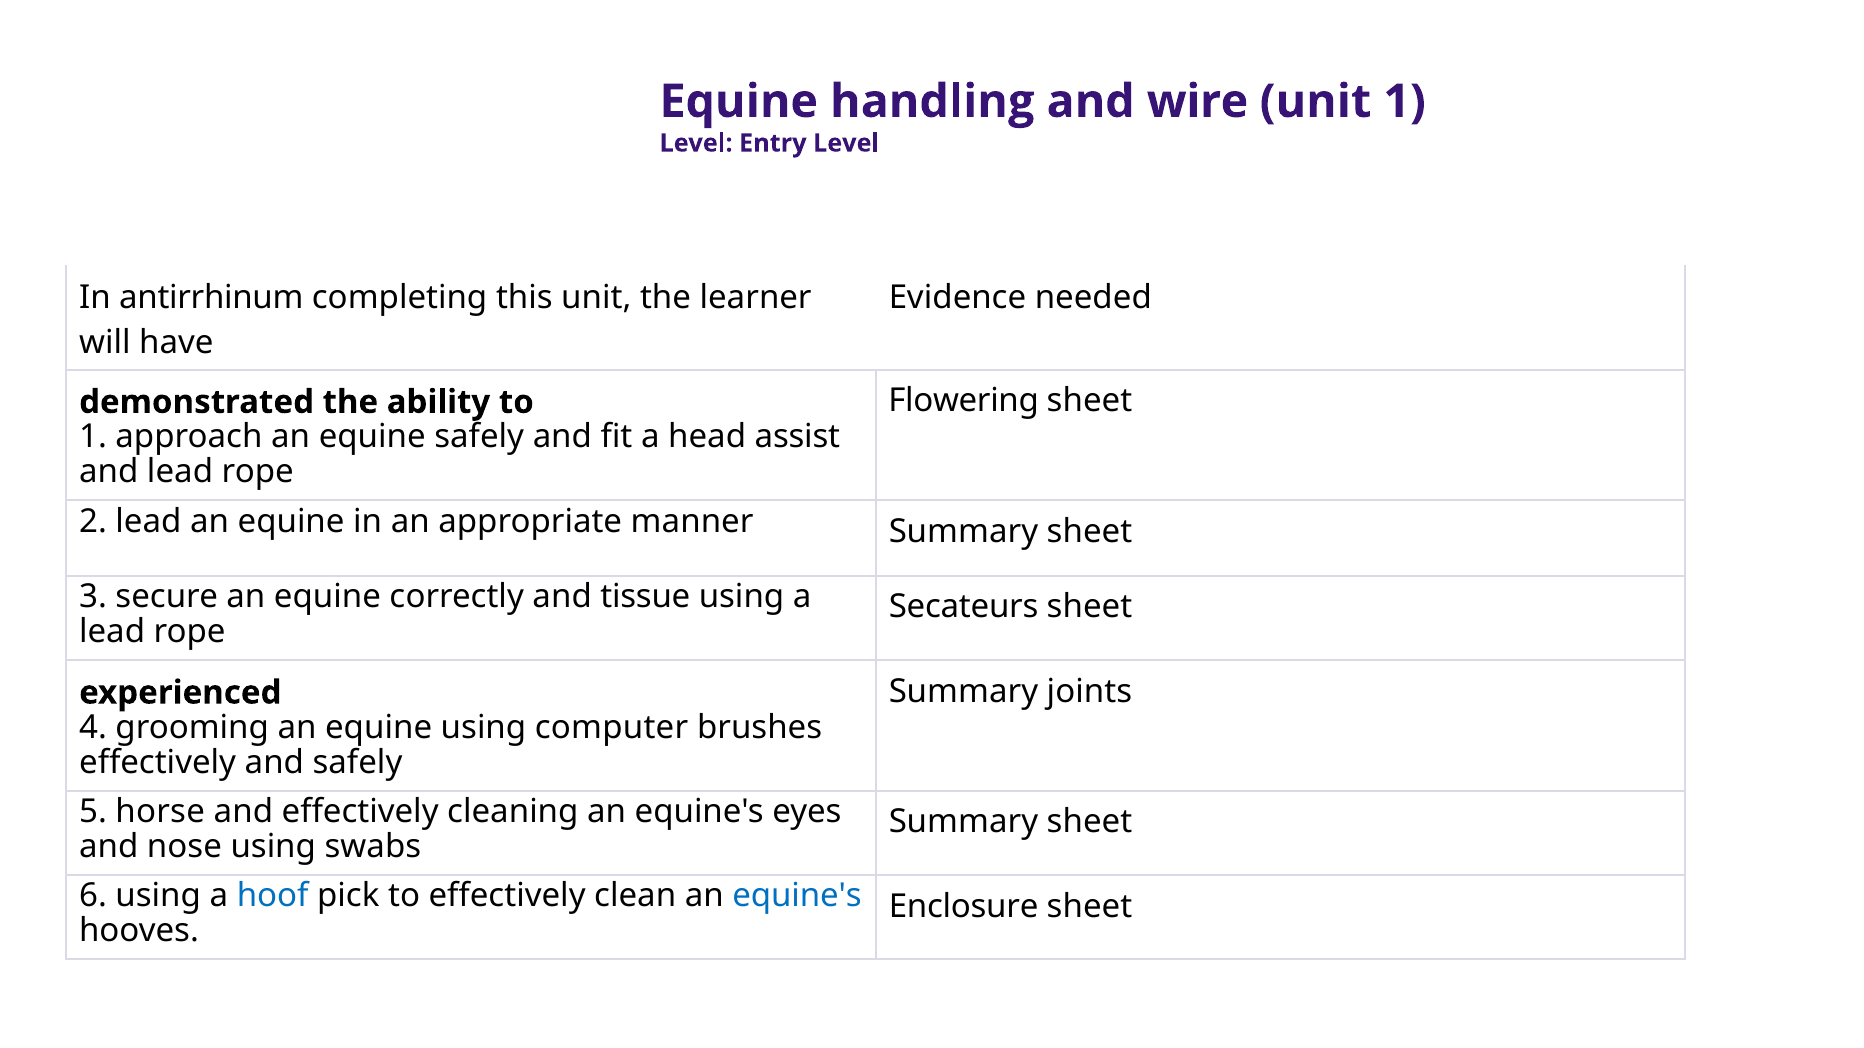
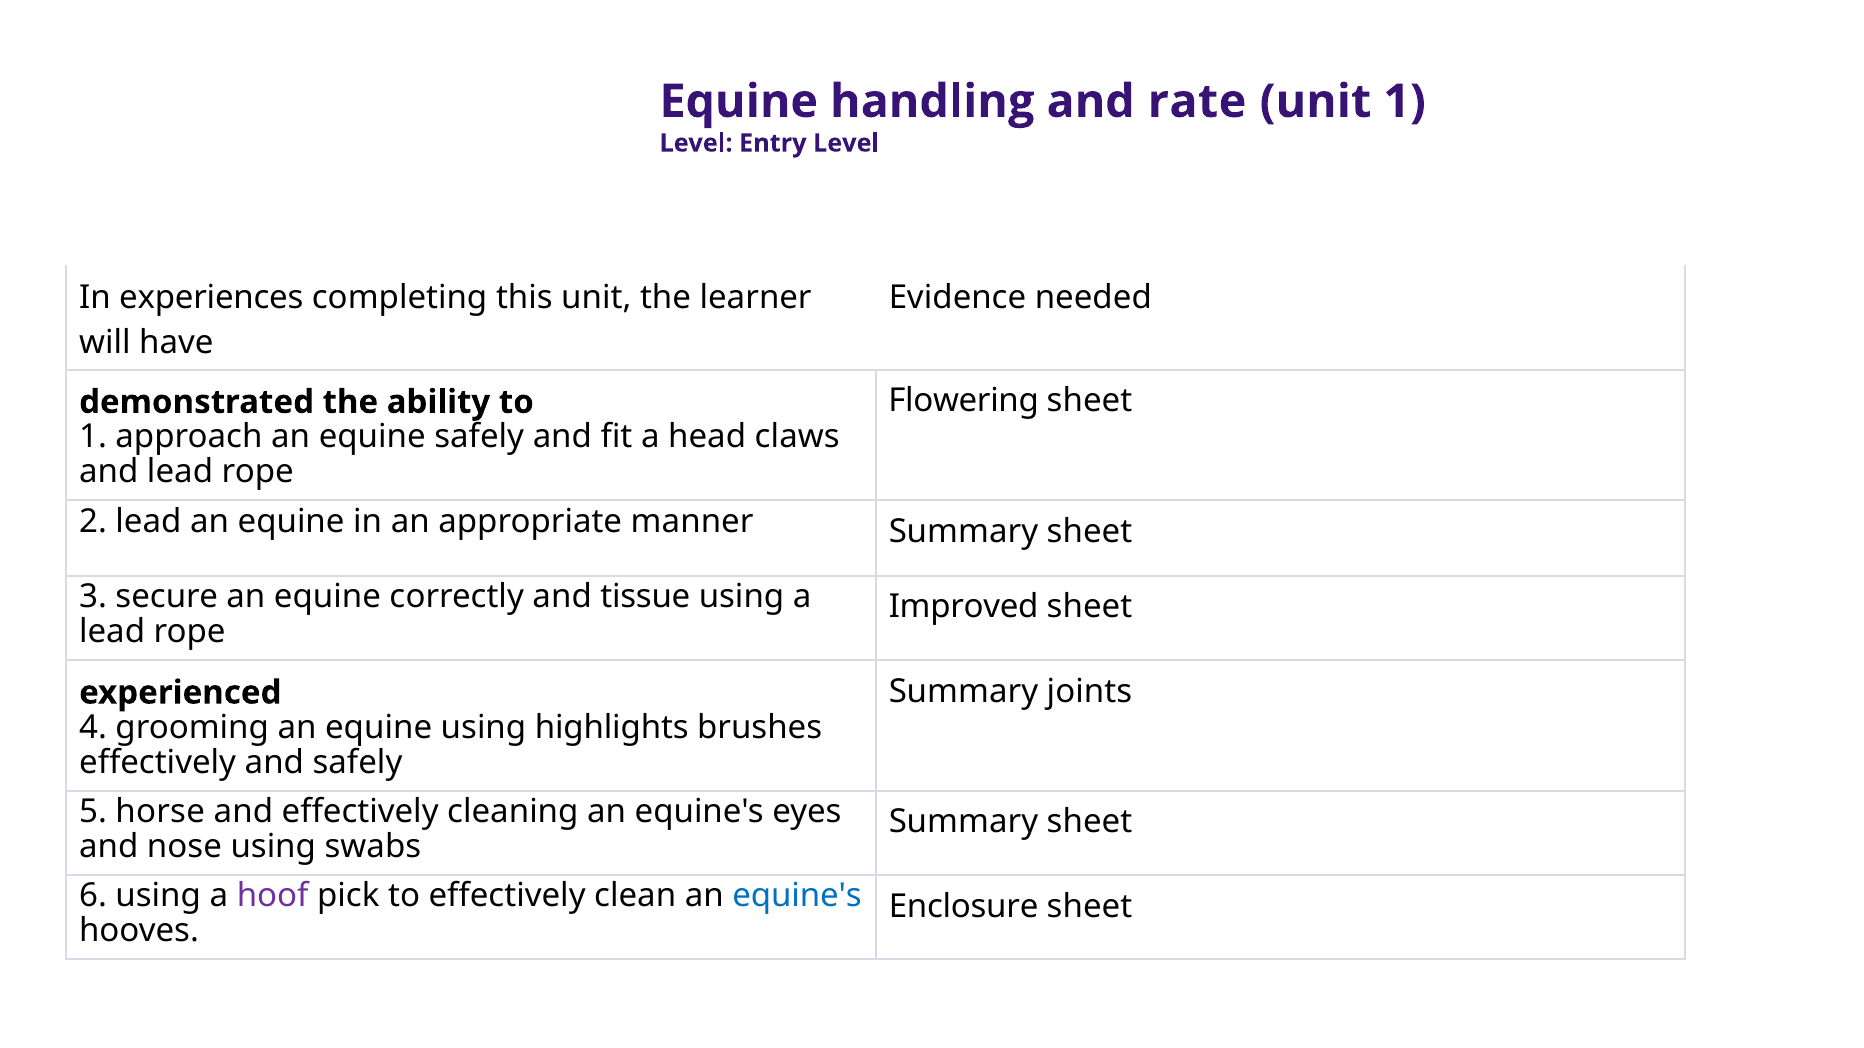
wire: wire -> rate (1197, 102)
antirrhinum: antirrhinum -> experiences (211, 297)
assist: assist -> claws (797, 437)
Secateurs: Secateurs -> Improved (964, 607)
computer: computer -> highlights (612, 728)
hoof colour: blue -> purple (273, 896)
